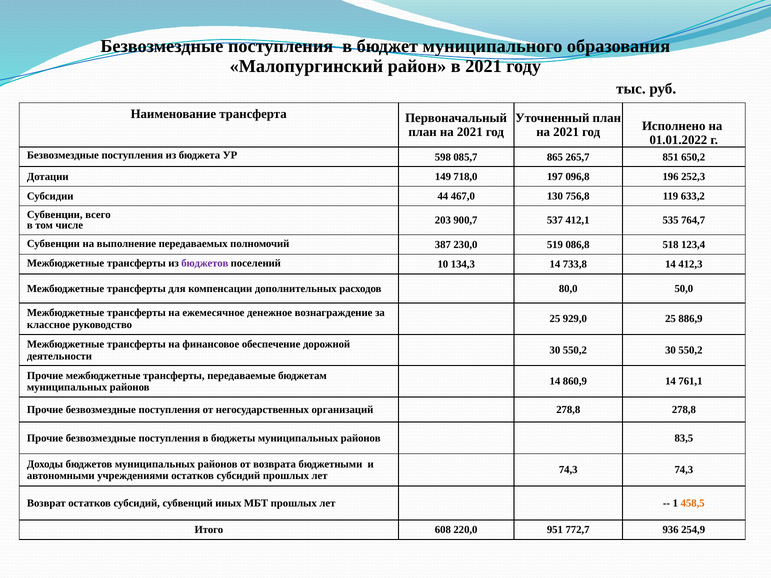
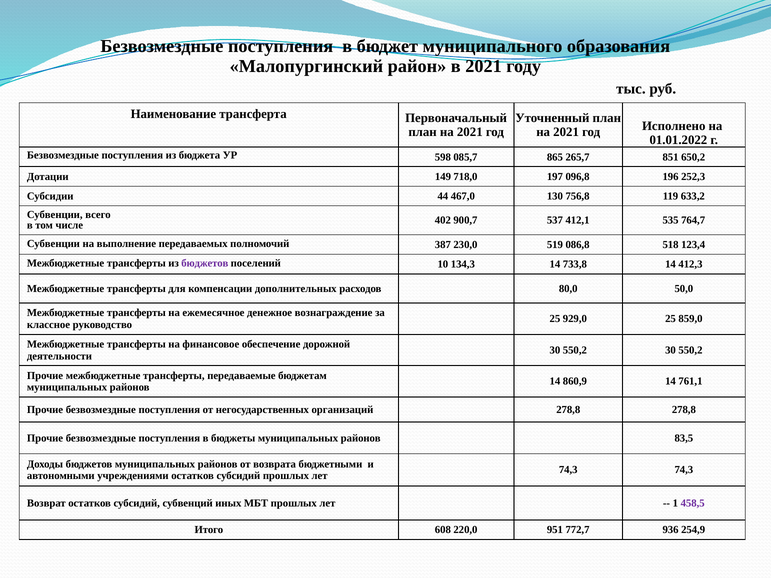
203: 203 -> 402 (443, 220)
886,9: 886,9 -> 859,0 (690, 319)
458,5 colour: orange -> purple (693, 503)
